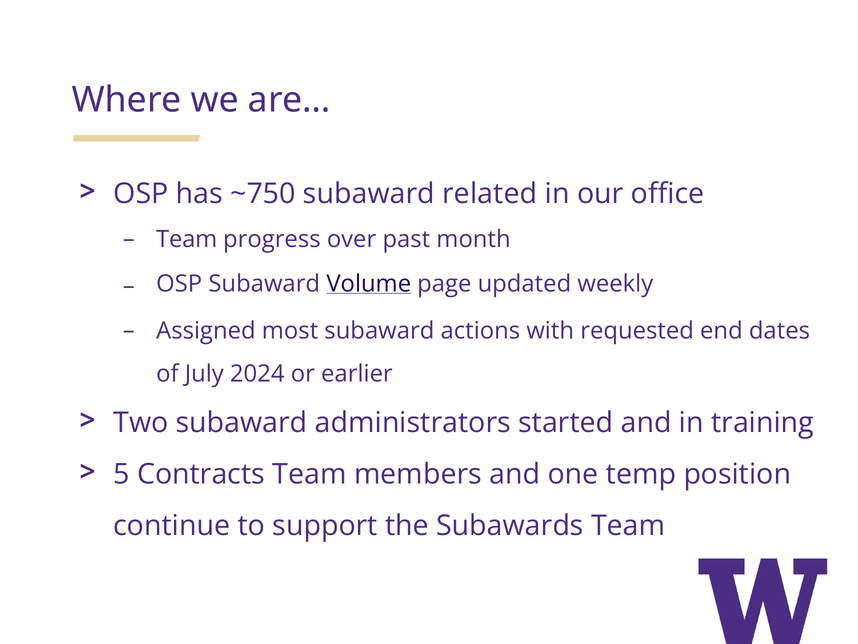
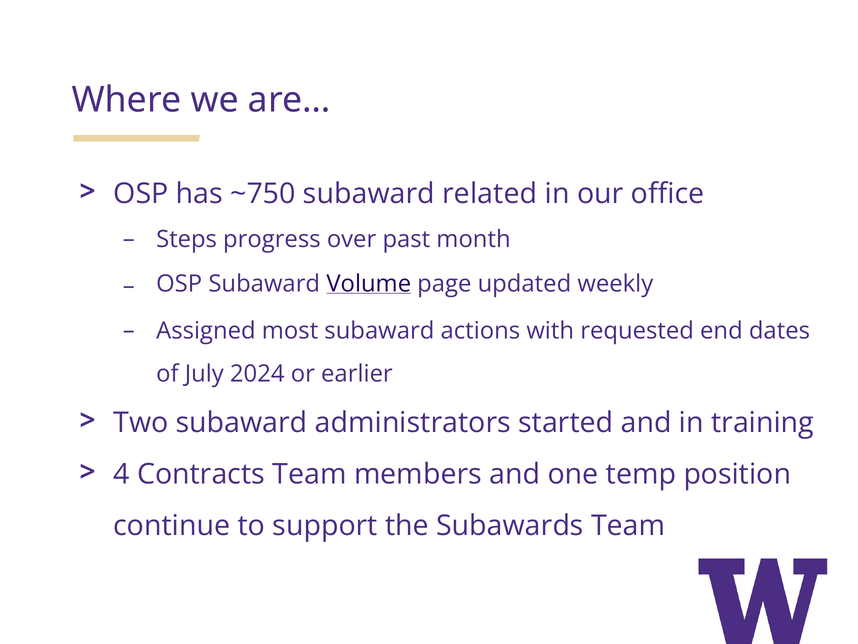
Team: Team -> Steps (187, 239)
5: 5 -> 4 (121, 474)
